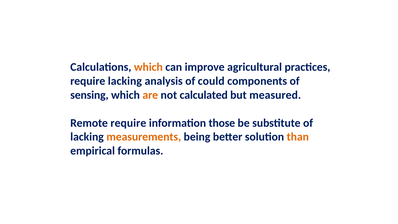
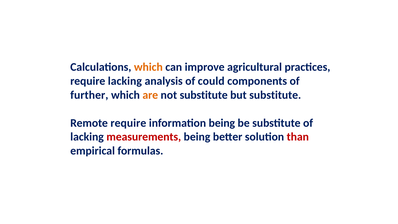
sensing: sensing -> further (89, 95)
not calculated: calculated -> substitute (204, 95)
but measured: measured -> substitute (275, 95)
information those: those -> being (222, 123)
measurements colour: orange -> red (144, 137)
than colour: orange -> red (298, 137)
